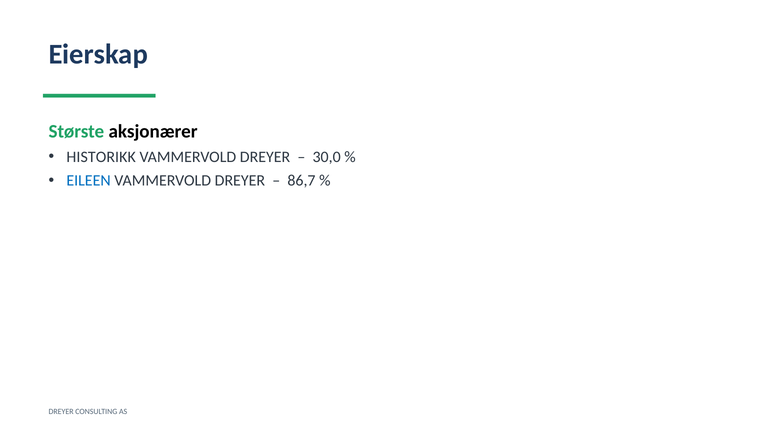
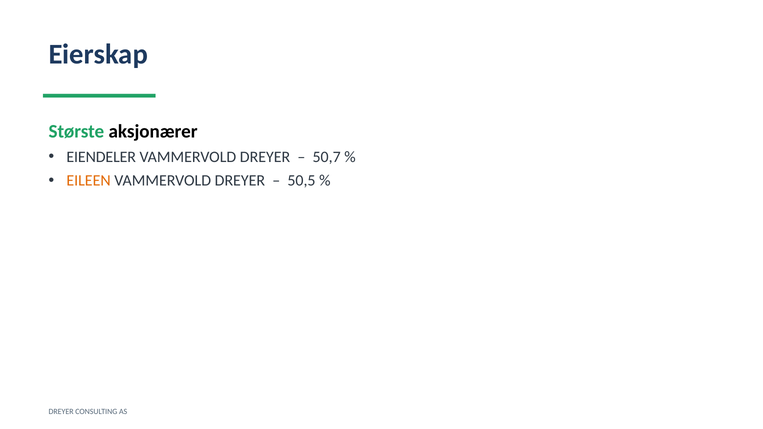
HISTORIKK: HISTORIKK -> EIENDELER (101, 157)
30,0: 30,0 -> 50,7 (327, 157)
EILEEN colour: blue -> orange (89, 181)
86,7: 86,7 -> 50,5 (301, 181)
